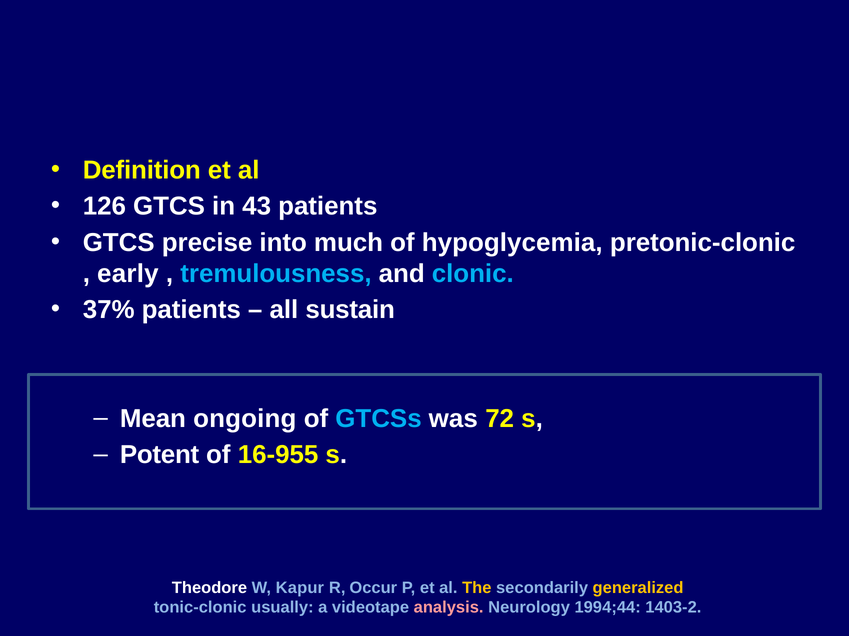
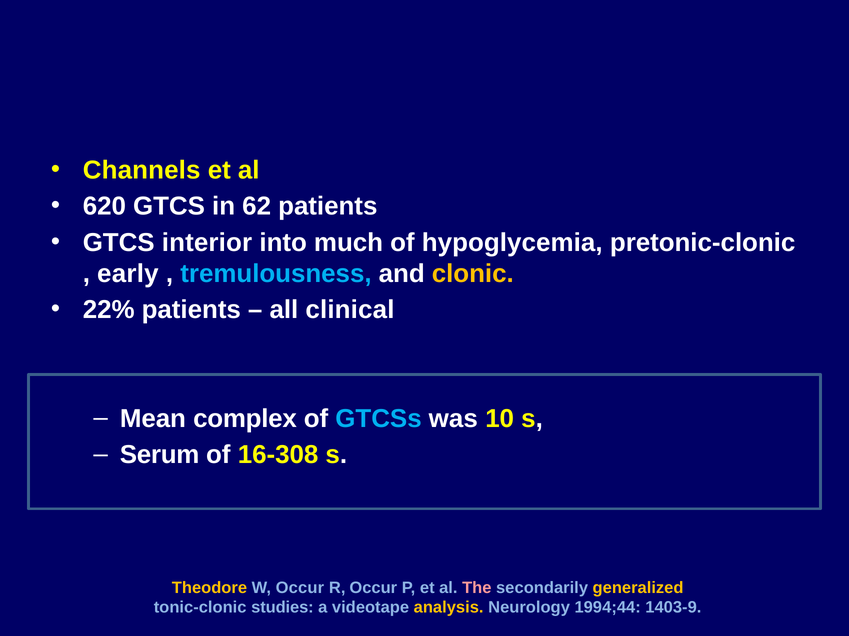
Definition: Definition -> Channels (142, 170)
126: 126 -> 620 (104, 206)
43: 43 -> 62 (257, 206)
precise: precise -> interior (207, 243)
clonic colour: light blue -> yellow (473, 274)
37%: 37% -> 22% (109, 310)
sustain: sustain -> clinical (350, 310)
ongoing: ongoing -> complex (245, 419)
72: 72 -> 10 (500, 419)
Potent: Potent -> Serum (160, 455)
16-955: 16-955 -> 16-308 (278, 455)
Theodore colour: white -> yellow (209, 588)
W Kapur: Kapur -> Occur (300, 588)
The colour: yellow -> pink (477, 588)
usually: usually -> studies (282, 608)
analysis colour: pink -> yellow (449, 608)
1403-2: 1403-2 -> 1403-9 (673, 608)
